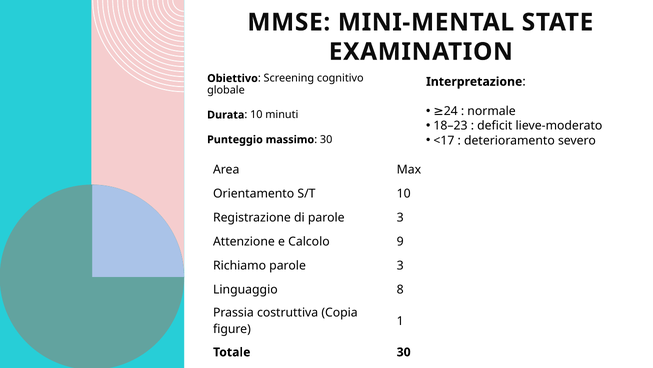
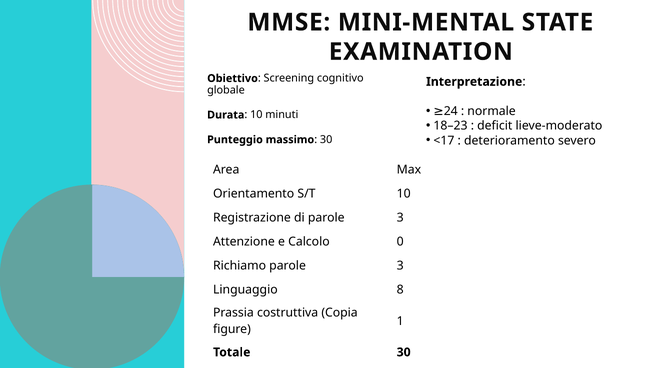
9: 9 -> 0 (400, 241)
